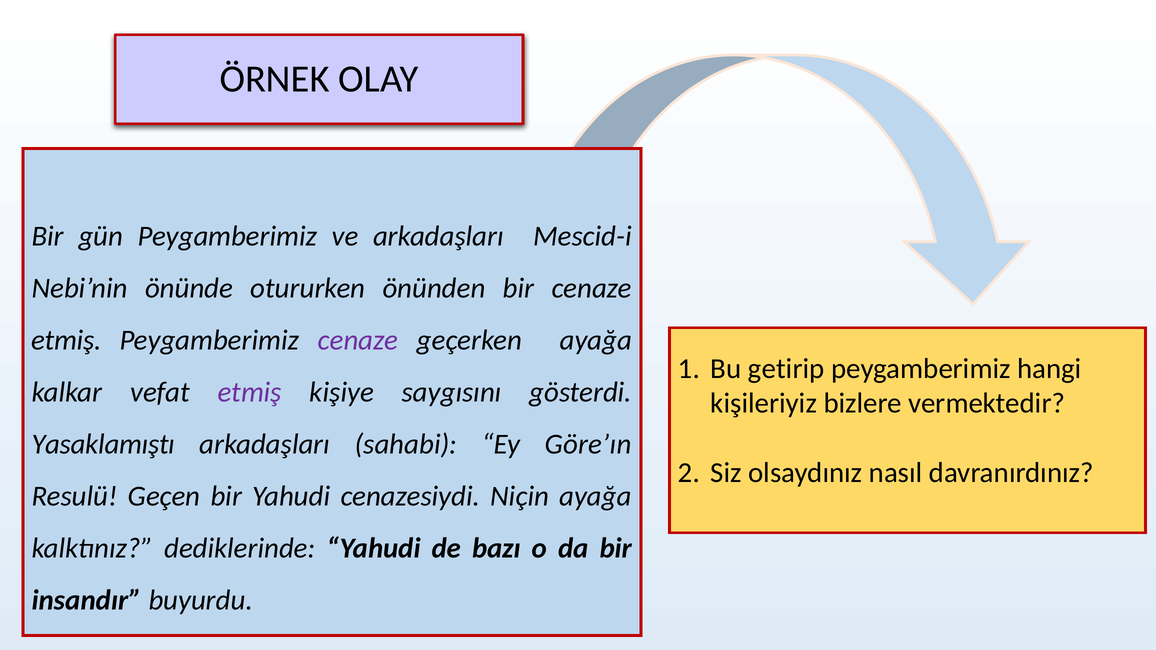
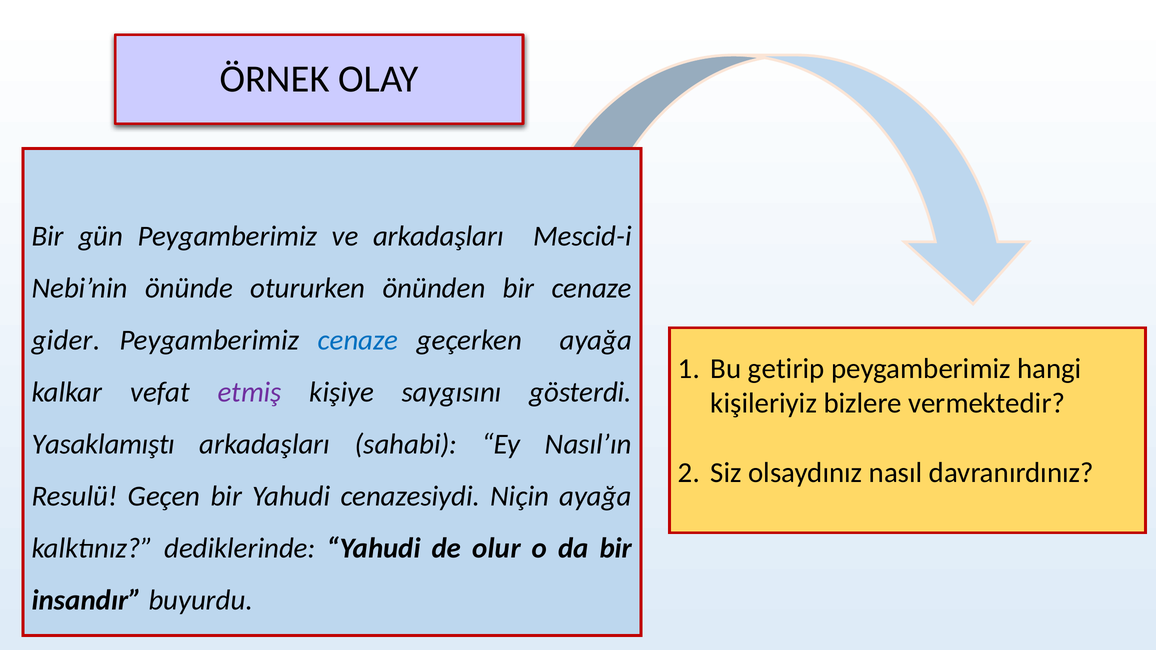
etmiş: etmiş -> gider (66, 340)
cenaze colour: purple -> blue (358, 340)
Göre’ın: Göre’ın -> Nasıl’ın (588, 444)
bazı: bazı -> olur (496, 549)
